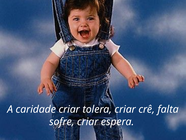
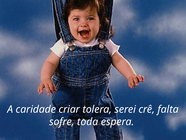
tolera criar: criar -> serei (125, 109)
sofre criar: criar -> toda (88, 121)
